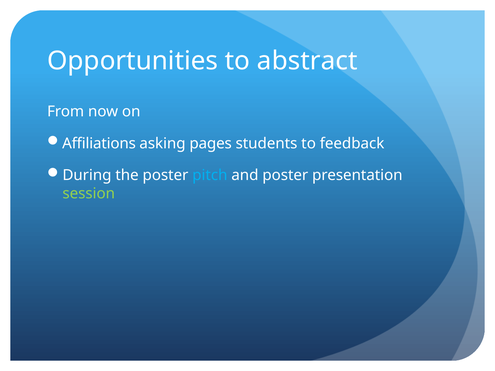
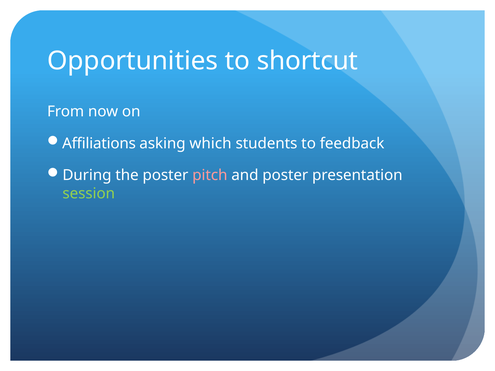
abstract: abstract -> shortcut (307, 61)
pages: pages -> which (211, 144)
pitch colour: light blue -> pink (210, 175)
